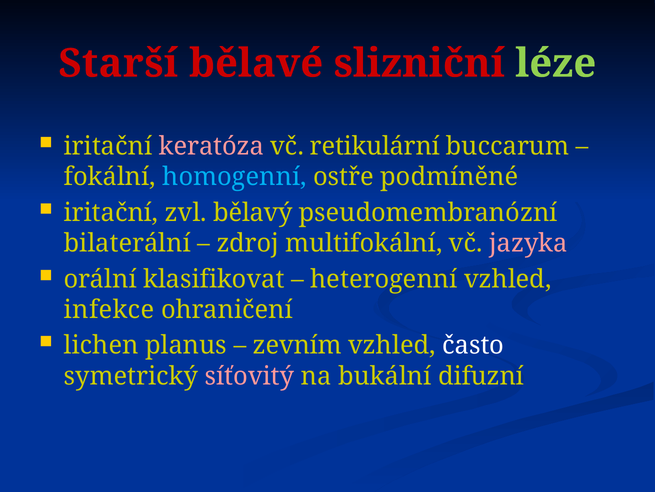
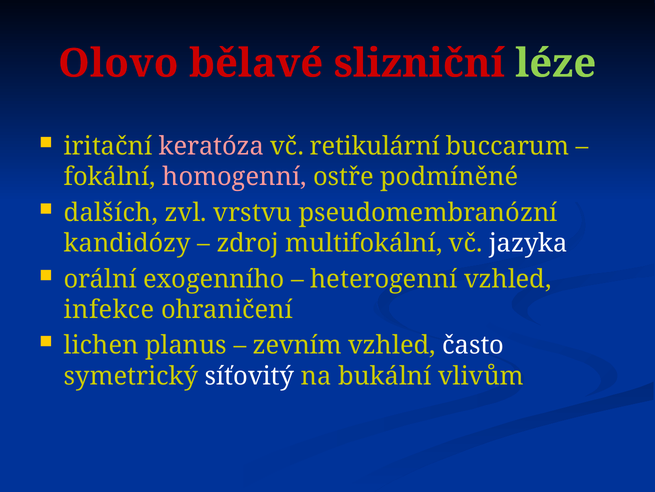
Starší: Starší -> Olovo (118, 63)
homogenní colour: light blue -> pink (234, 177)
iritační: iritační -> dalších (111, 212)
bělavý: bělavý -> vrstvu (253, 212)
bilaterální: bilaterální -> kandidózy (127, 243)
jazyka colour: pink -> white (528, 243)
klasifikovat: klasifikovat -> exogenního (214, 279)
síťovitý colour: pink -> white (250, 376)
difuzní: difuzní -> vlivům (481, 376)
